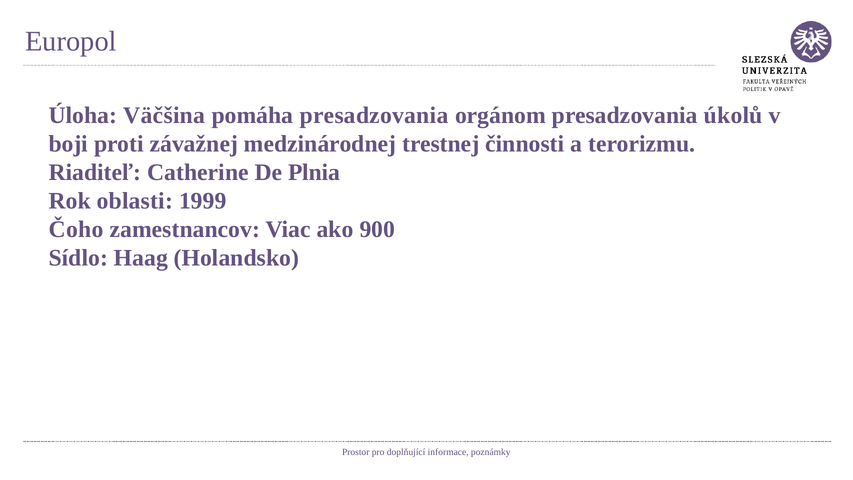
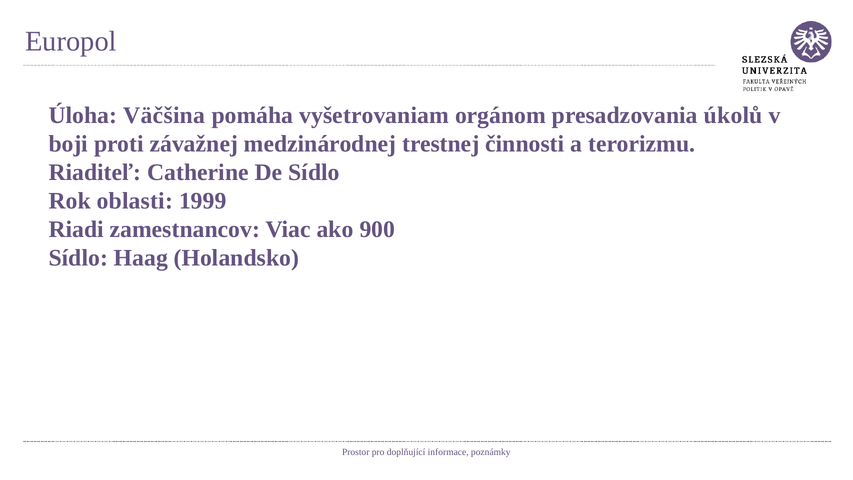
pomáha presadzovania: presadzovania -> vyšetrovaniam (374, 116)
De Plnia: Plnia -> Sídlo (314, 172)
Čoho: Čoho -> Riadi (76, 229)
